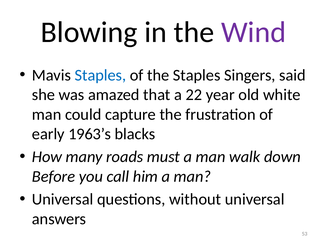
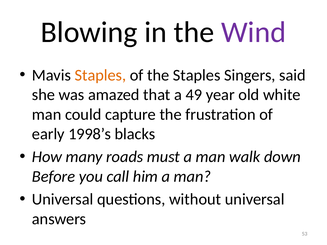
Staples colour: blue -> orange (100, 75)
22: 22 -> 49 (194, 95)
1963’s: 1963’s -> 1998’s (90, 134)
